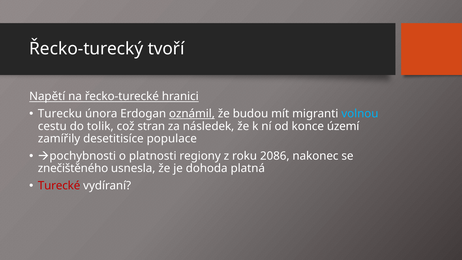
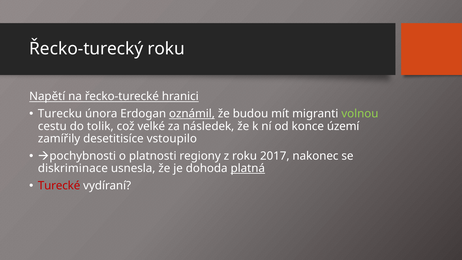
Řecko-turecký tvoří: tvoří -> roku (166, 49)
volnou colour: light blue -> light green (360, 114)
stran: stran -> velké (151, 126)
populace: populace -> vstoupilo (172, 139)
2086: 2086 -> 2017 (275, 156)
znečištěného: znečištěného -> diskriminace (73, 168)
platná underline: none -> present (248, 168)
